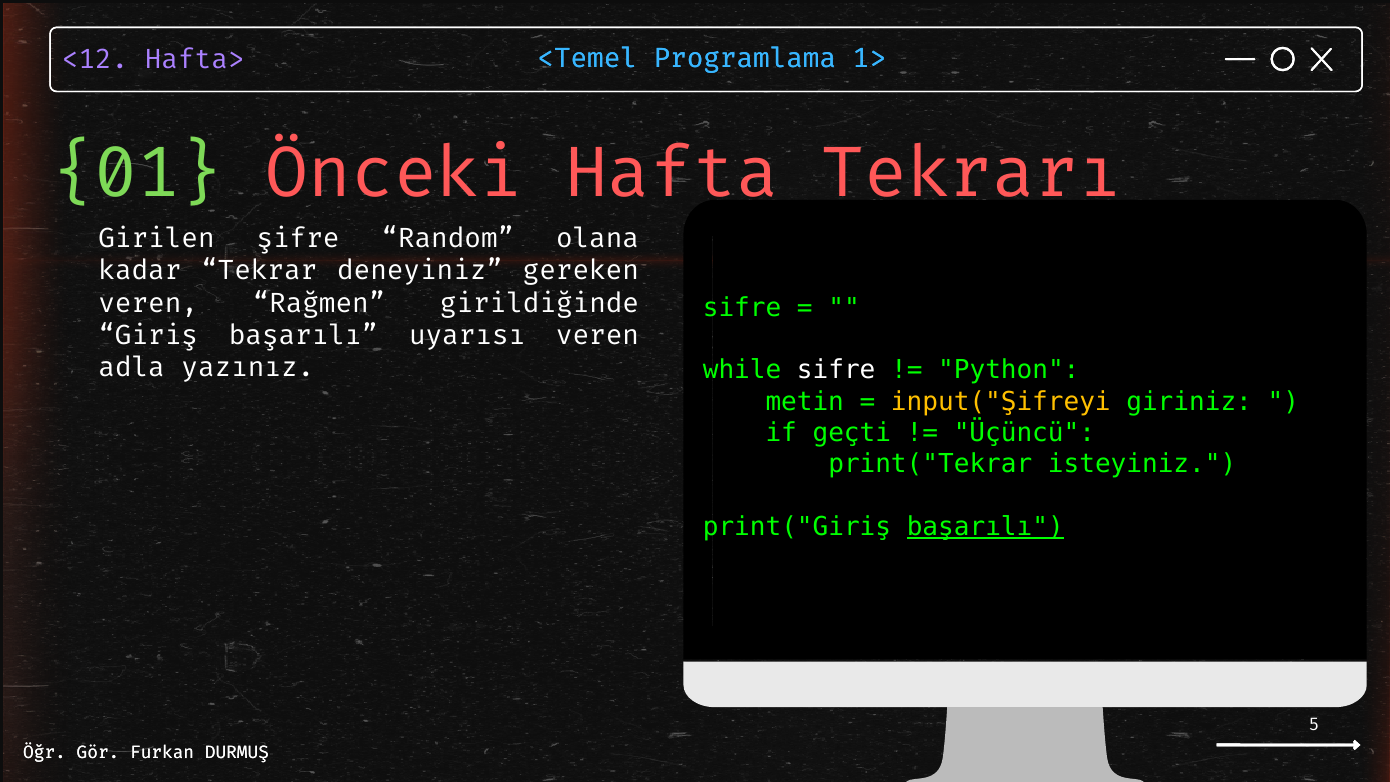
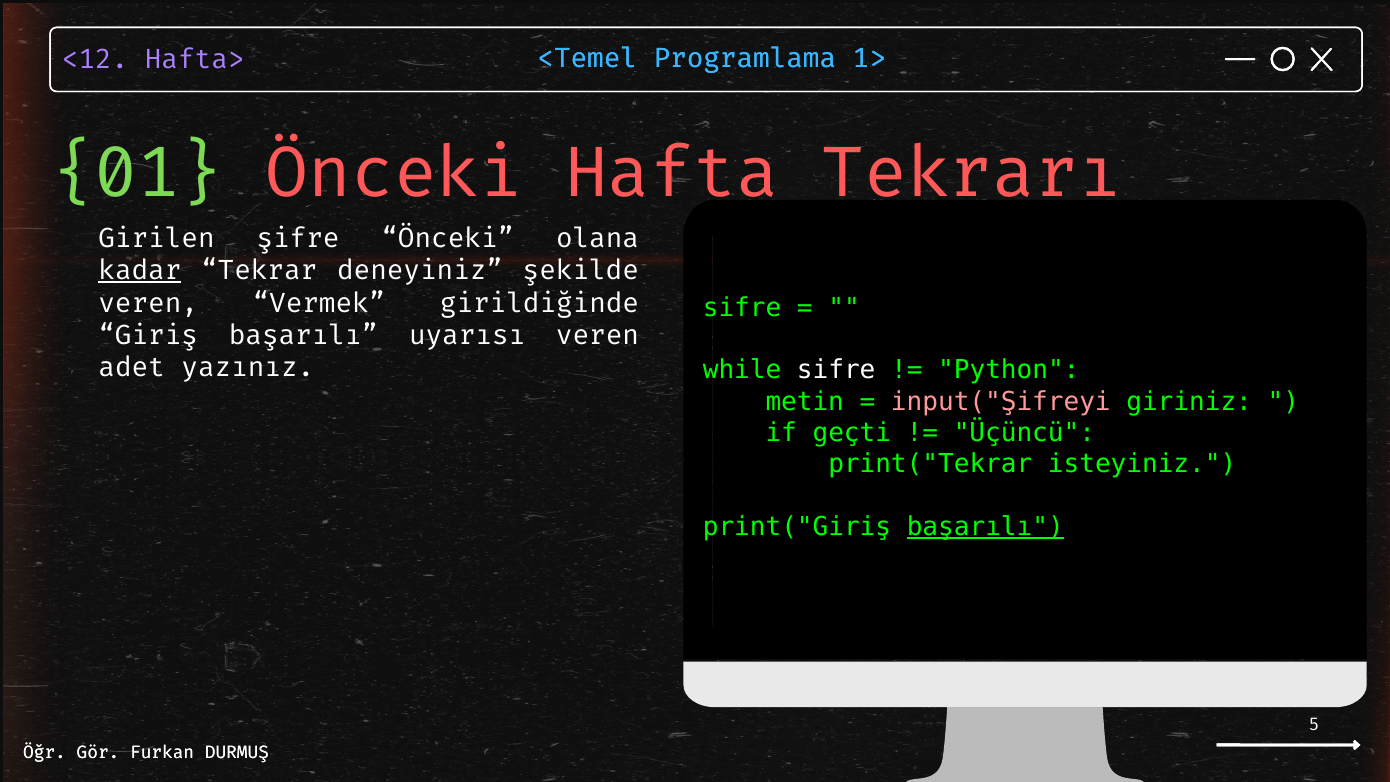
şifre Random: Random -> Önceki (448, 238)
kadar underline: none -> present (140, 271)
gereken: gereken -> şekilde (581, 271)
Rağmen: Rağmen -> Vermek (319, 303)
adla: adla -> adet (132, 368)
input("Şifreyi colour: yellow -> pink (1001, 402)
